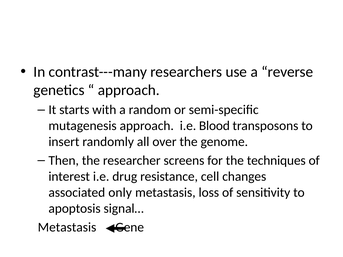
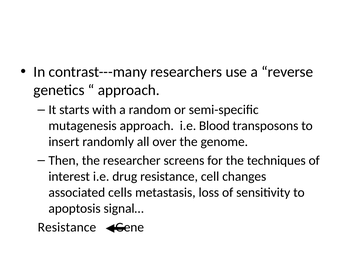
only: only -> cells (120, 193)
Metastasis: Metastasis -> Resistance (67, 227)
